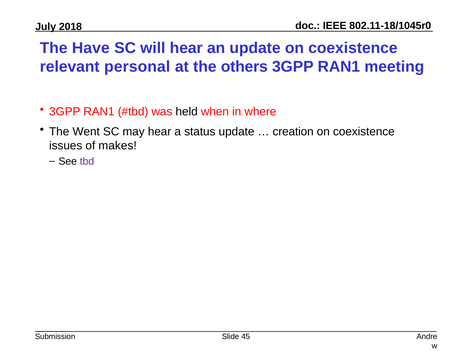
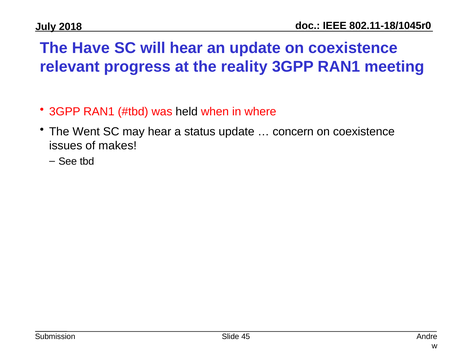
personal: personal -> progress (137, 67)
others: others -> reality (244, 67)
creation: creation -> concern (293, 131)
tbd colour: purple -> black (87, 161)
